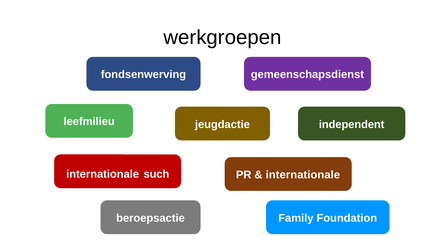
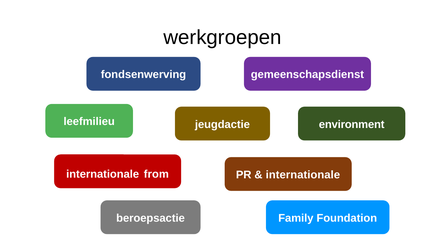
independent: independent -> environment (352, 124)
such: such -> from (156, 175)
